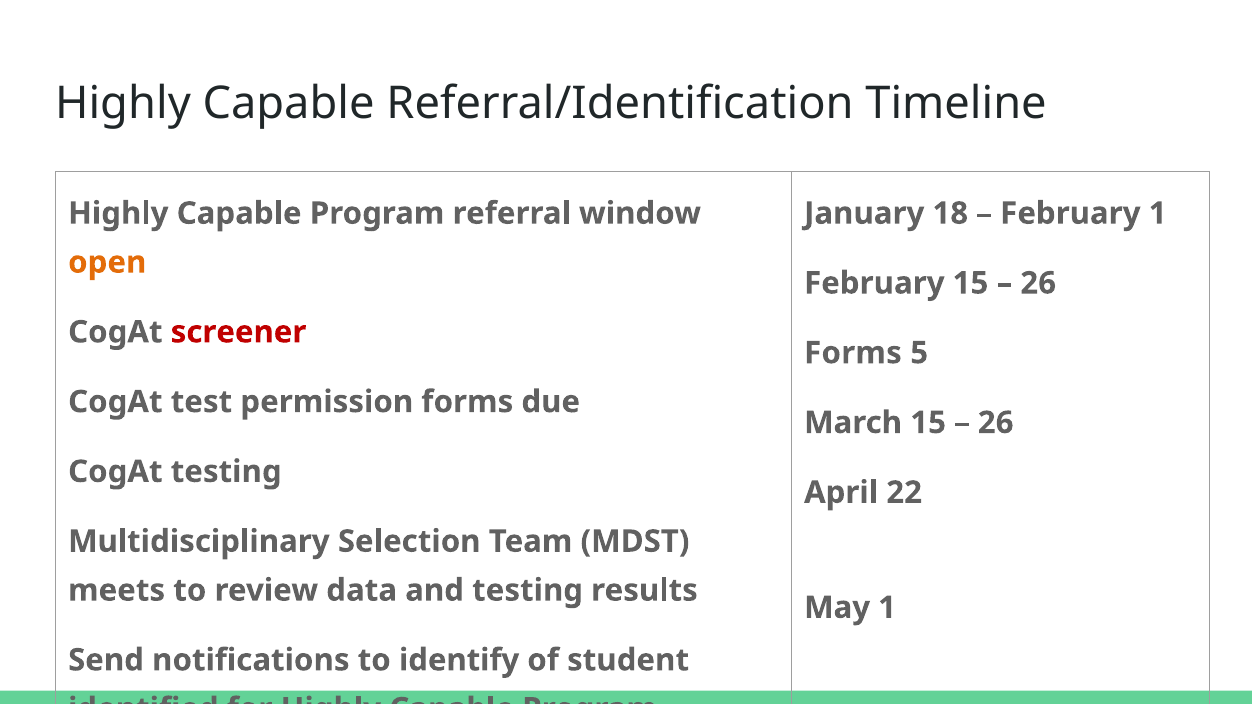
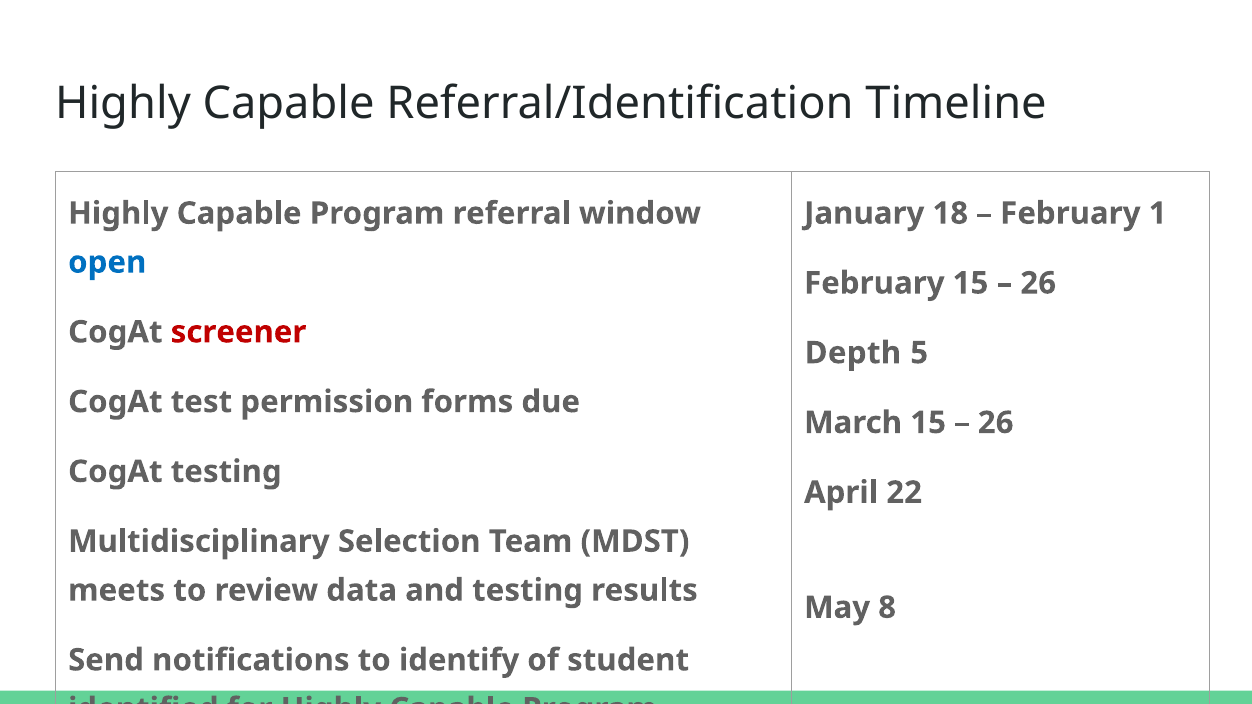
open colour: orange -> blue (107, 262)
Forms: Forms -> Depth (853, 353)
May 1: 1 -> 8 (887, 608)
